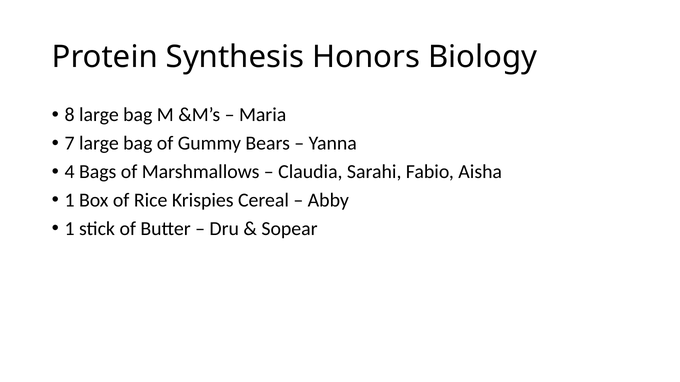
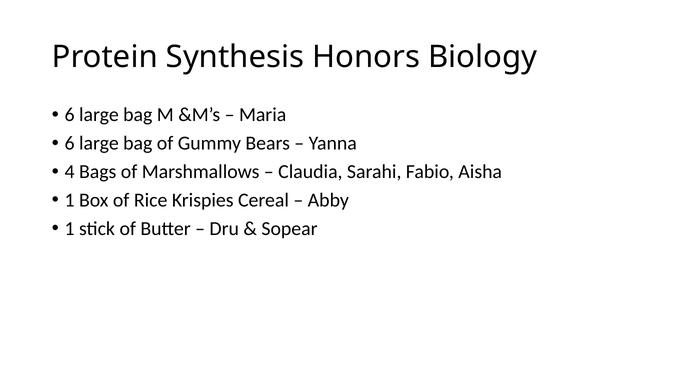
8: 8 -> 6 (70, 115)
7: 7 -> 6 (70, 143)
